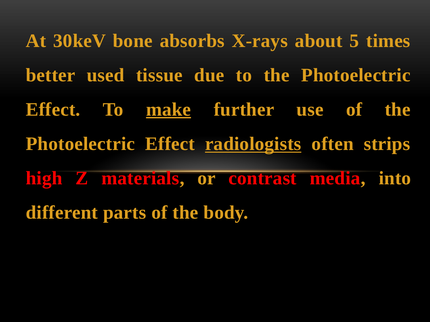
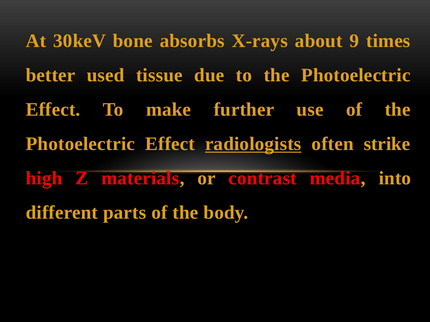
5: 5 -> 9 (354, 41)
make underline: present -> none (169, 110)
strips: strips -> strike (387, 144)
